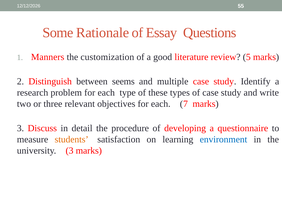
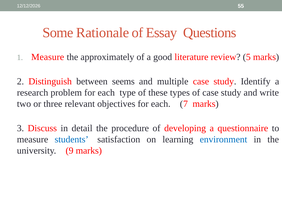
Manners: Manners -> Measure (48, 57)
customization: customization -> approximately (107, 57)
students colour: orange -> blue (72, 140)
university 3: 3 -> 9 (70, 151)
